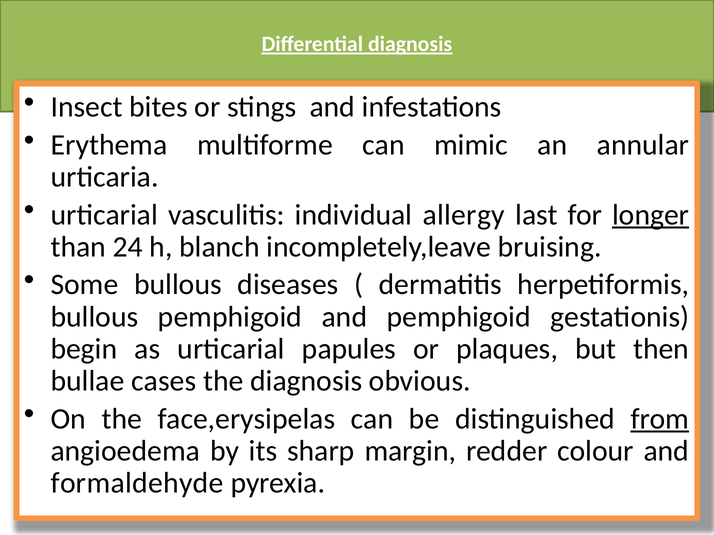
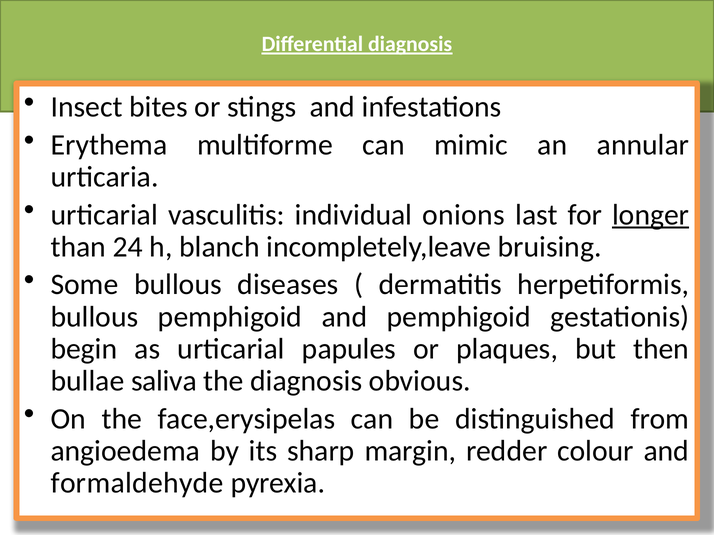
allergy: allergy -> onions (464, 215)
cases: cases -> saliva (164, 381)
from underline: present -> none (660, 419)
